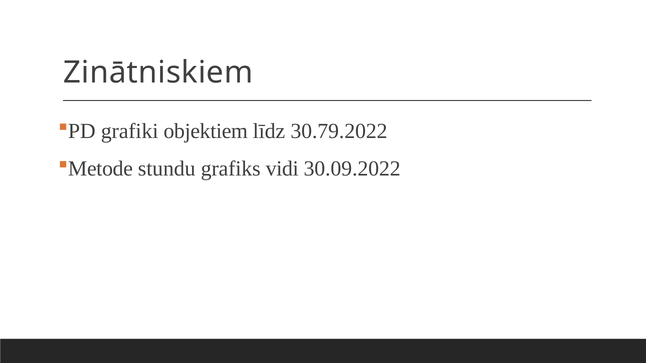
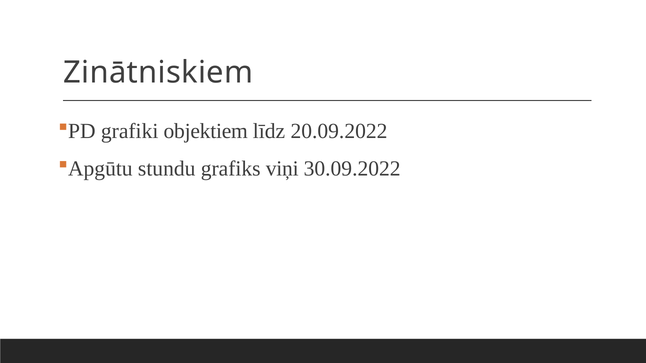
30.79.2022: 30.79.2022 -> 20.09.2022 (339, 131)
Metode: Metode -> Apgūtu (100, 169)
vidi: vidi -> viņi (282, 169)
